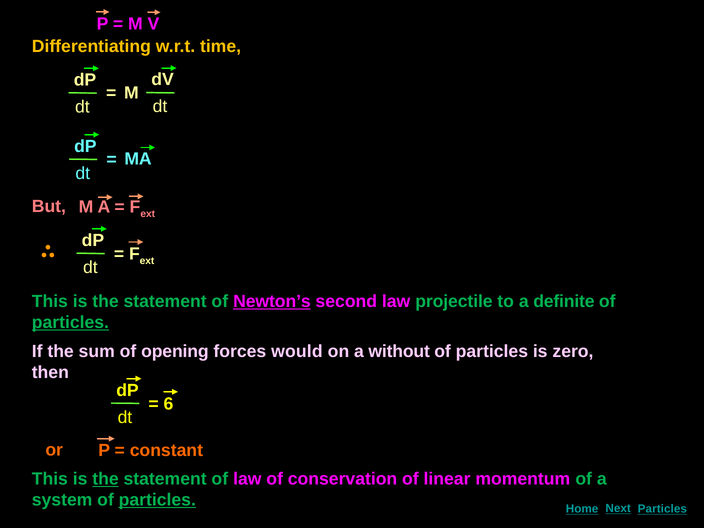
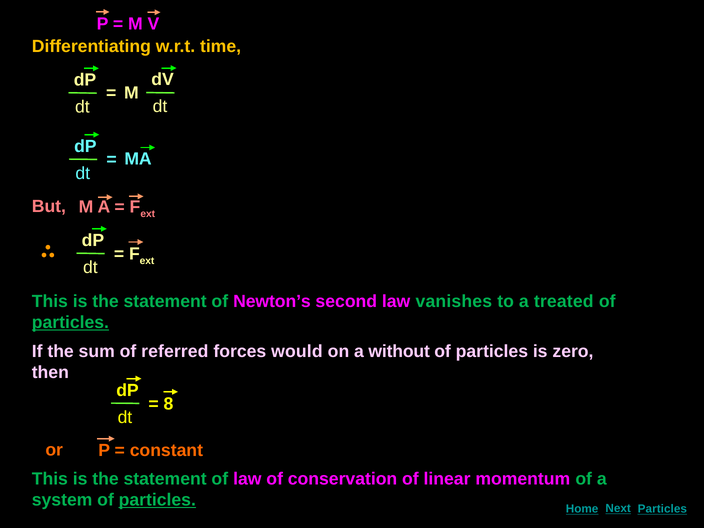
Newton’s underline: present -> none (272, 301)
projectile: projectile -> vanishes (454, 301)
definite: definite -> treated (564, 301)
opening: opening -> referred (175, 351)
6: 6 -> 8 (168, 404)
the underline: present -> none (105, 479)
